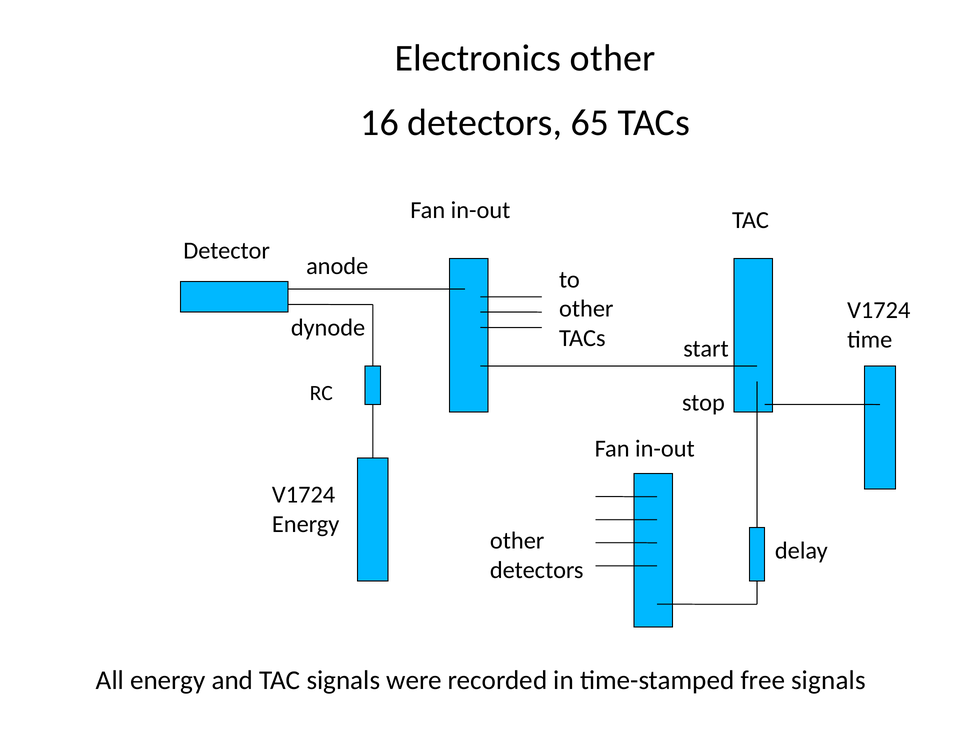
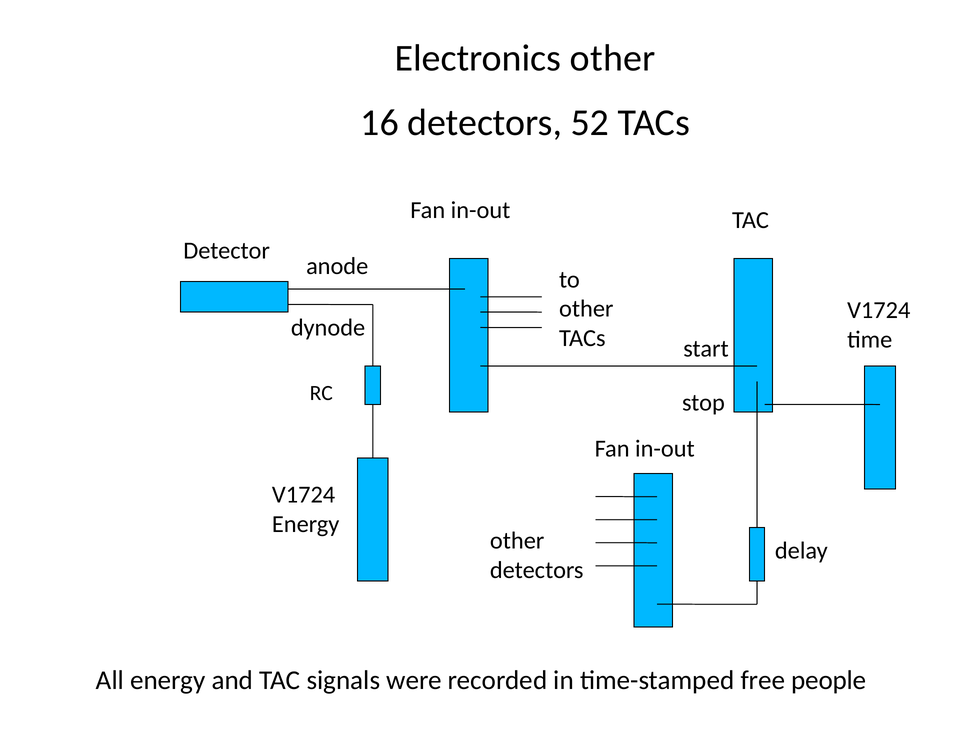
65: 65 -> 52 (590, 123)
free signals: signals -> people (829, 680)
